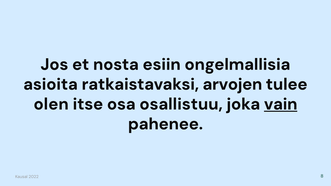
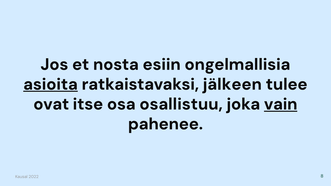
asioita underline: none -> present (51, 84)
arvojen: arvojen -> jälkeen (232, 84)
olen: olen -> ovat (51, 104)
